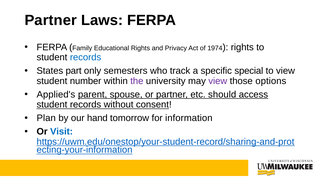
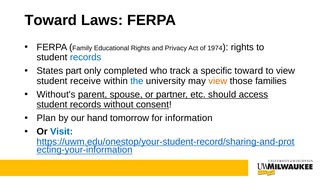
Partner: Partner -> Toward (51, 20)
semesters: semesters -> completed (126, 71)
specific special: special -> toward (249, 71)
number: number -> receive (86, 81)
the colour: purple -> blue (137, 81)
view colour: purple -> orange (218, 81)
options: options -> families (271, 81)
Applied's: Applied's -> Without's (56, 95)
